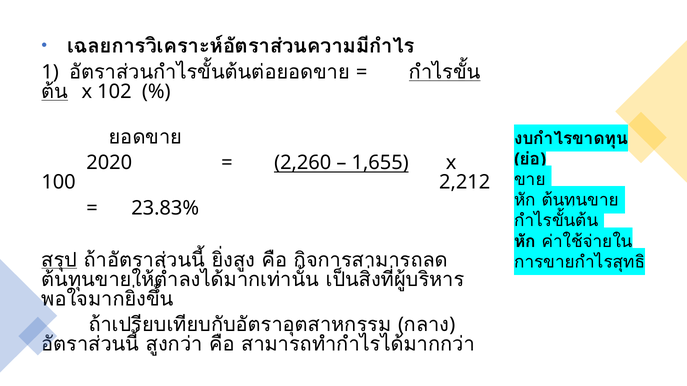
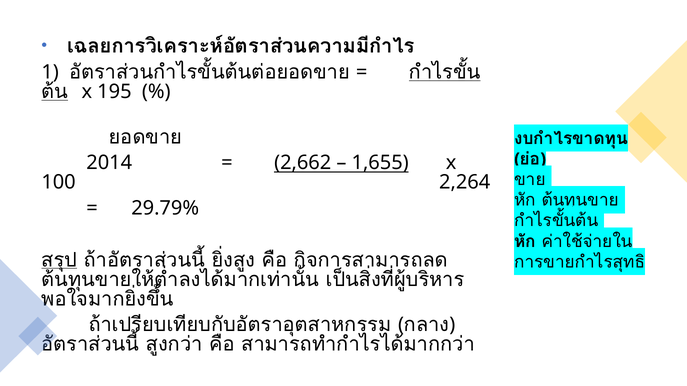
102: 102 -> 195 (114, 92)
2020: 2020 -> 2014 (109, 163)
2,260: 2,260 -> 2,662 (303, 163)
2,212: 2,212 -> 2,264 (465, 183)
23.83%: 23.83% -> 29.79% (165, 208)
